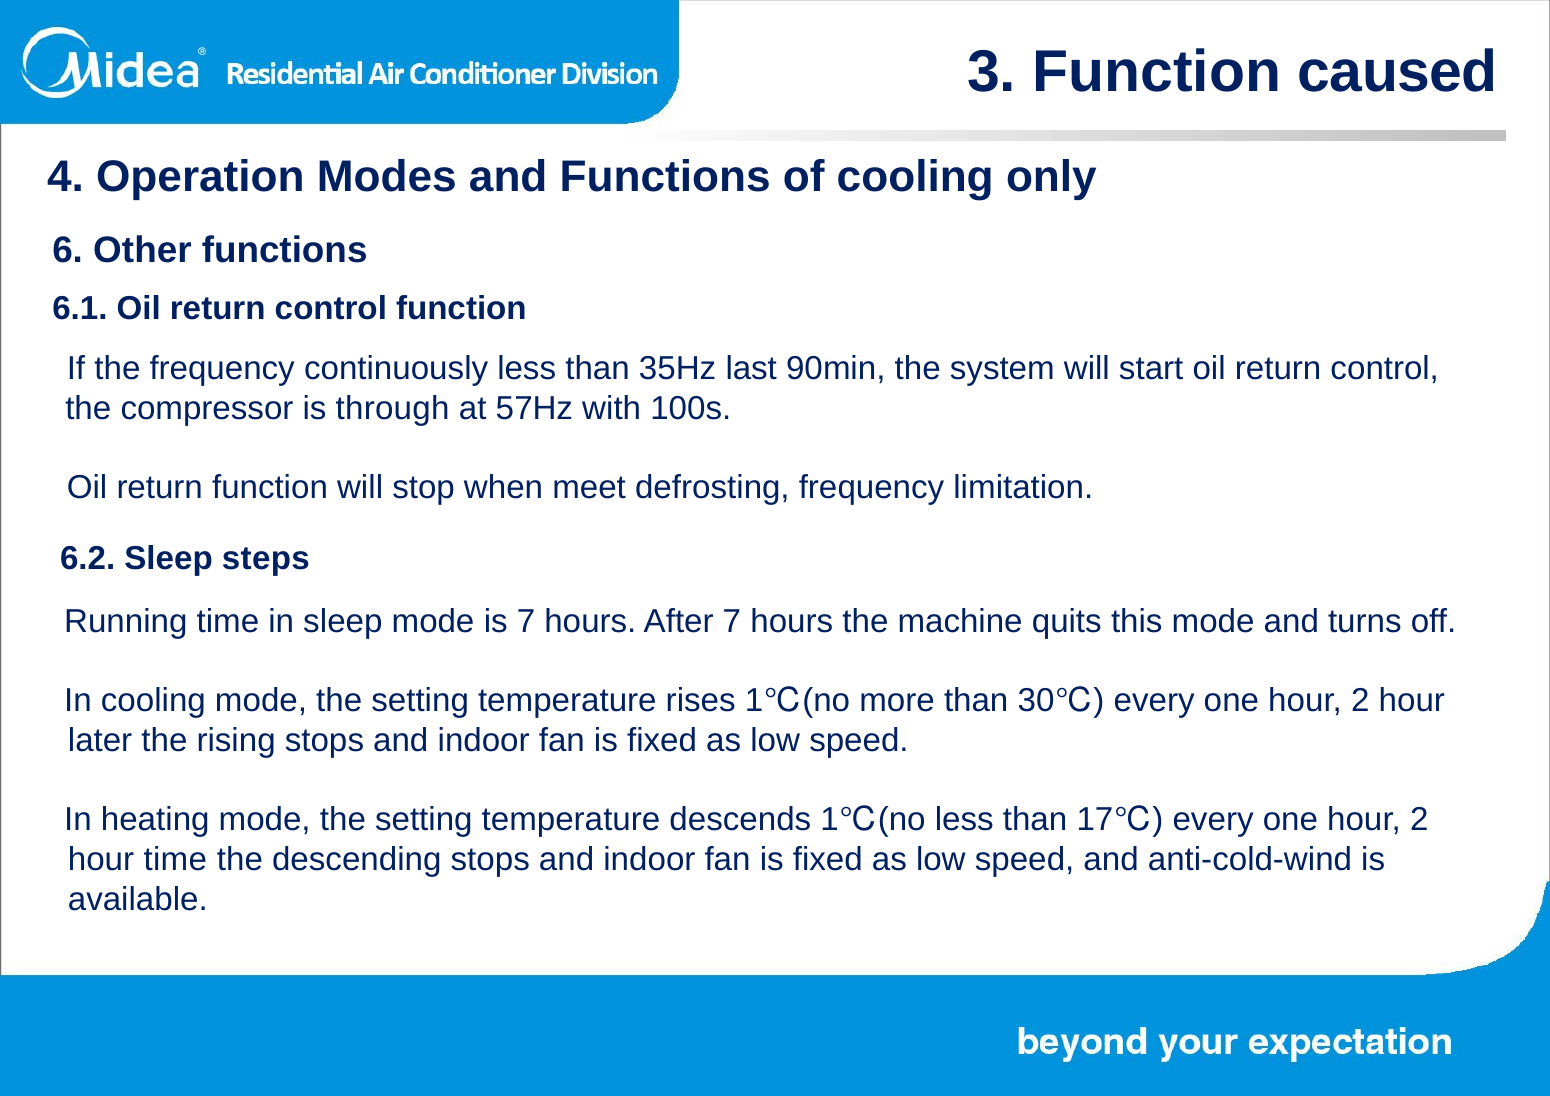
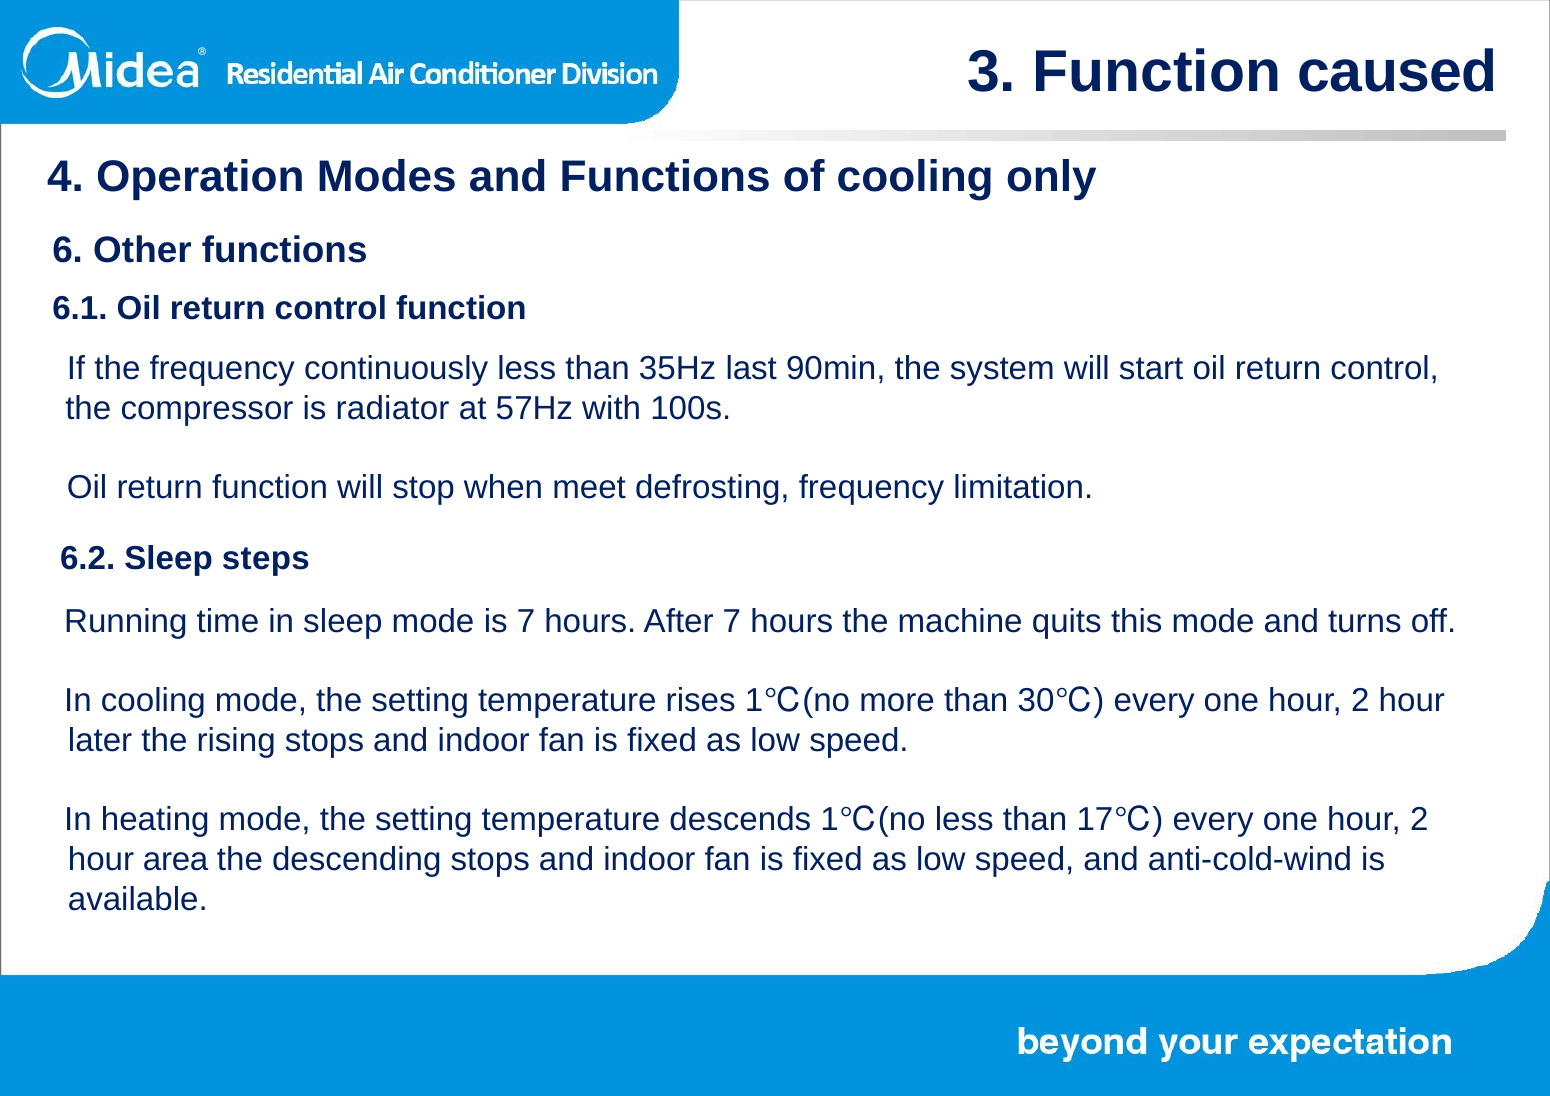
through: through -> radiator (393, 408)
hour time: time -> area (176, 860)
